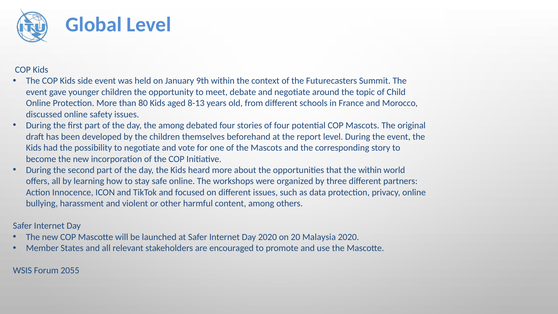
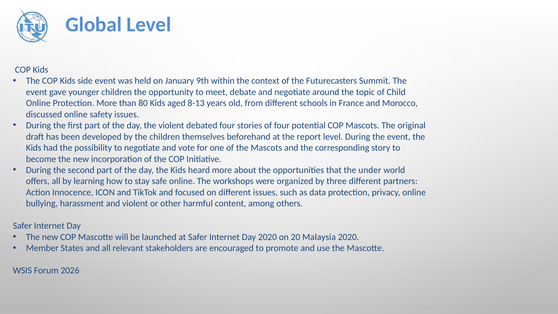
the among: among -> violent (171, 125)
the within: within -> under (370, 170)
2055: 2055 -> 2026 (70, 270)
